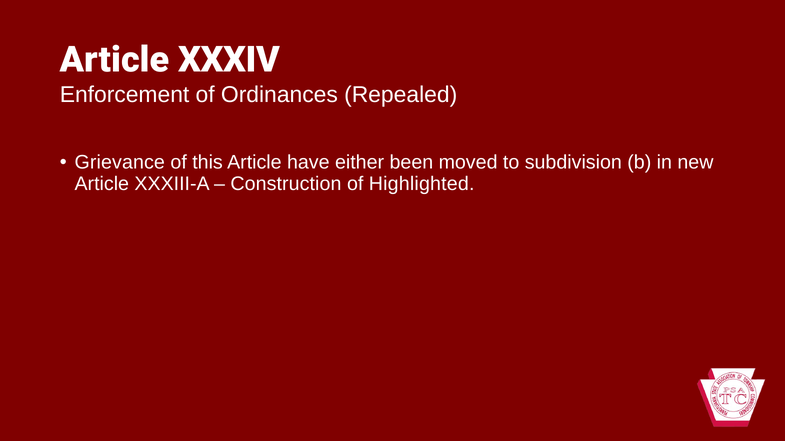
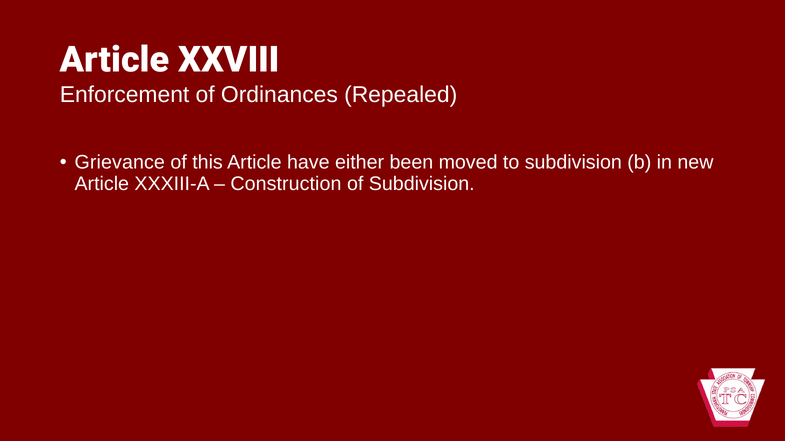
XXXIV: XXXIV -> XXVIII (229, 60)
of Highlighted: Highlighted -> Subdivision (422, 184)
